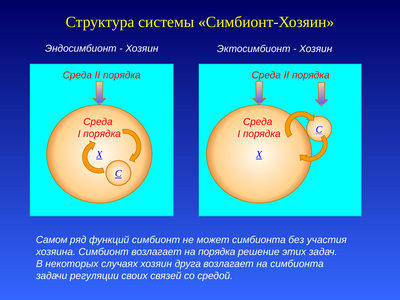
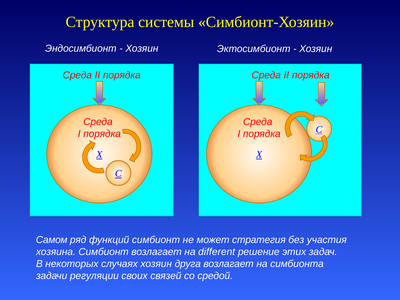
может симбионта: симбионта -> стратегия (259, 240)
на порядка: порядка -> different (217, 252)
